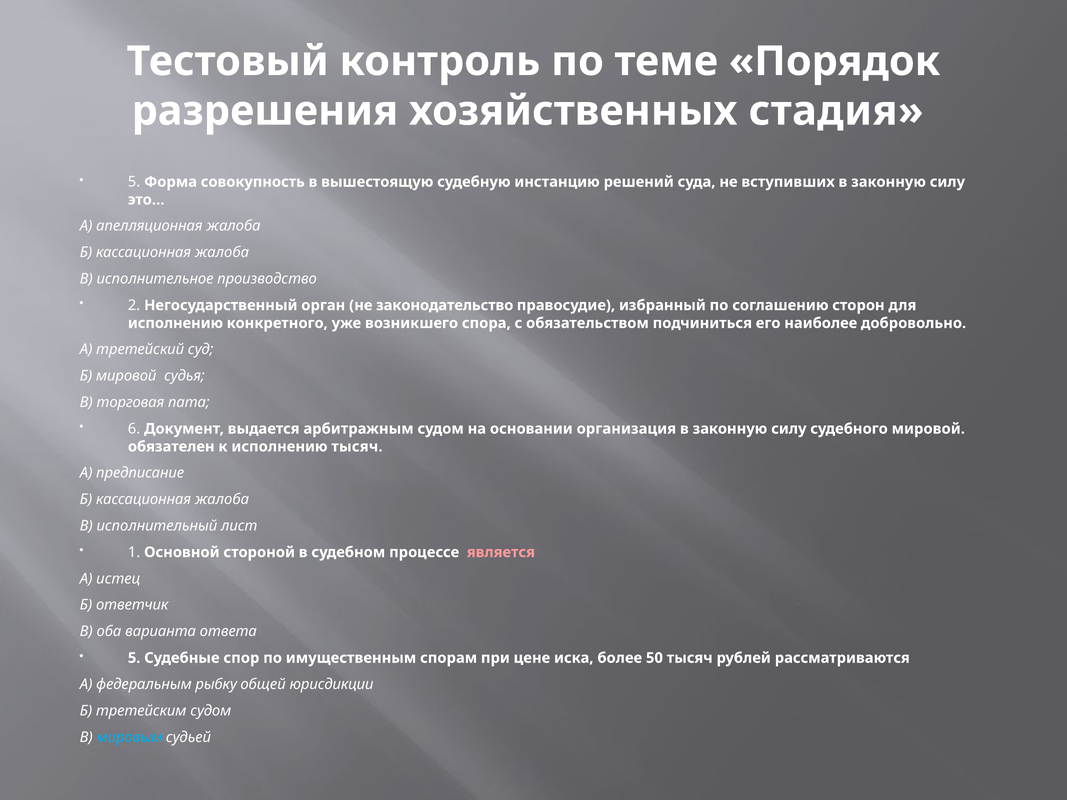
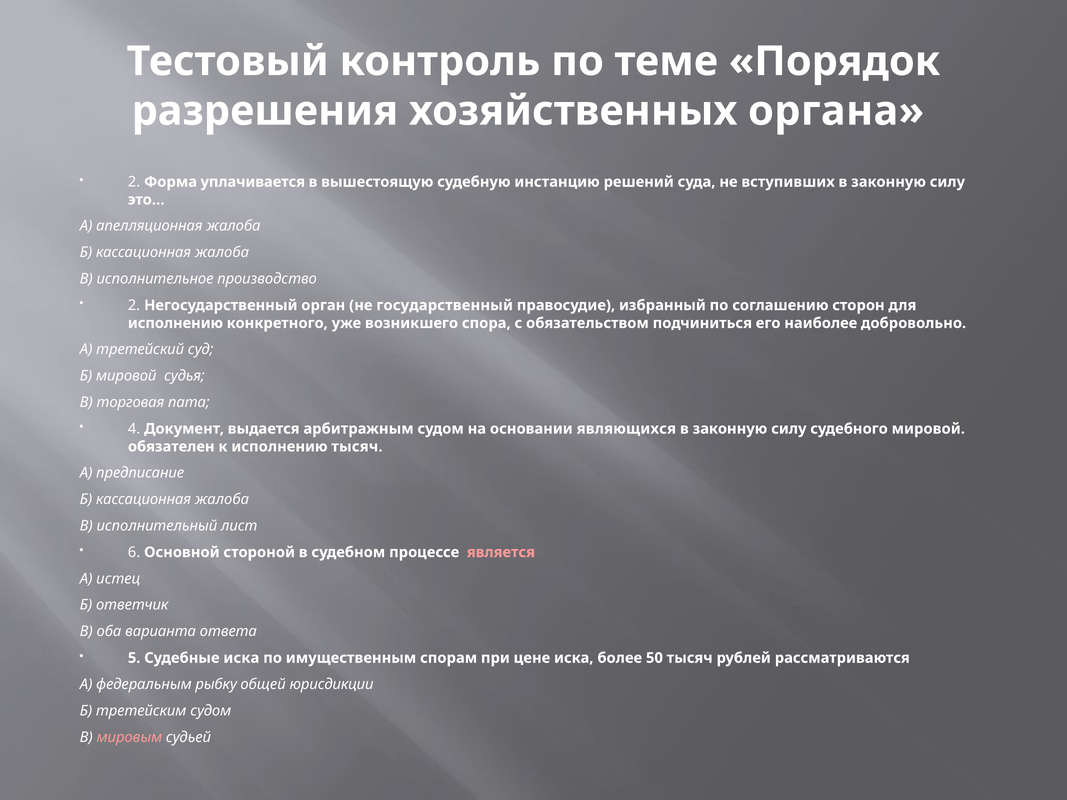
стадия: стадия -> органа (836, 111)
5: 5 -> 2 (134, 182)
совокупность: совокупность -> уплачивается (253, 182)
законодательство: законодательство -> государственный (445, 305)
6: 6 -> 4 (134, 429)
организация: организация -> являющихся (626, 429)
1: 1 -> 6 (134, 552)
Судебные спор: спор -> иска (241, 658)
мировым colour: light blue -> pink (129, 737)
